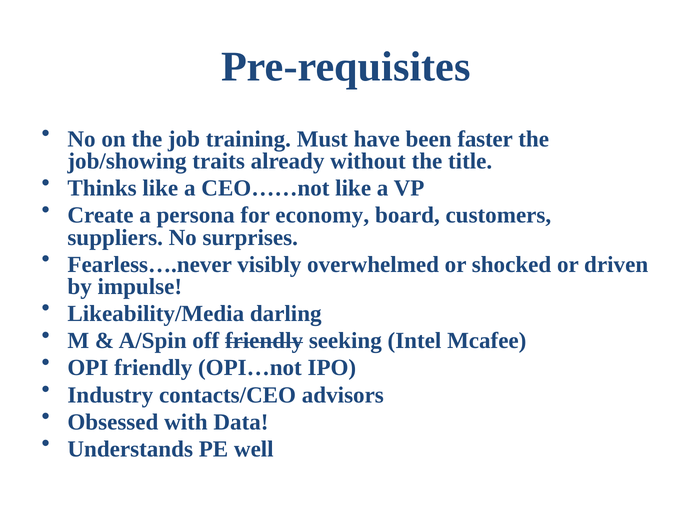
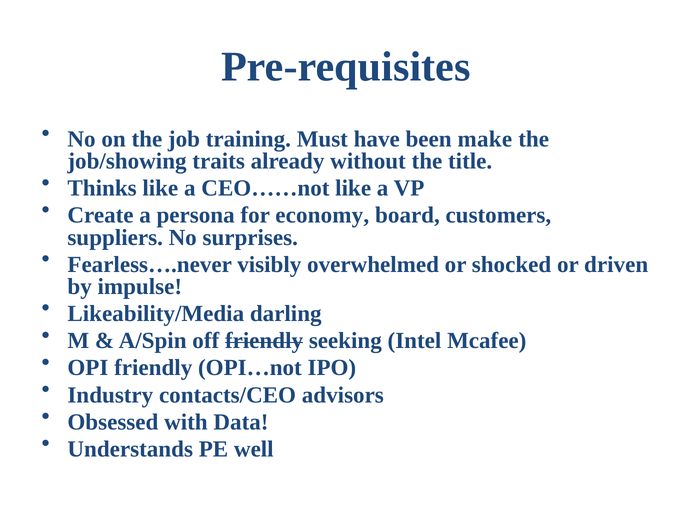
faster: faster -> make (485, 139)
